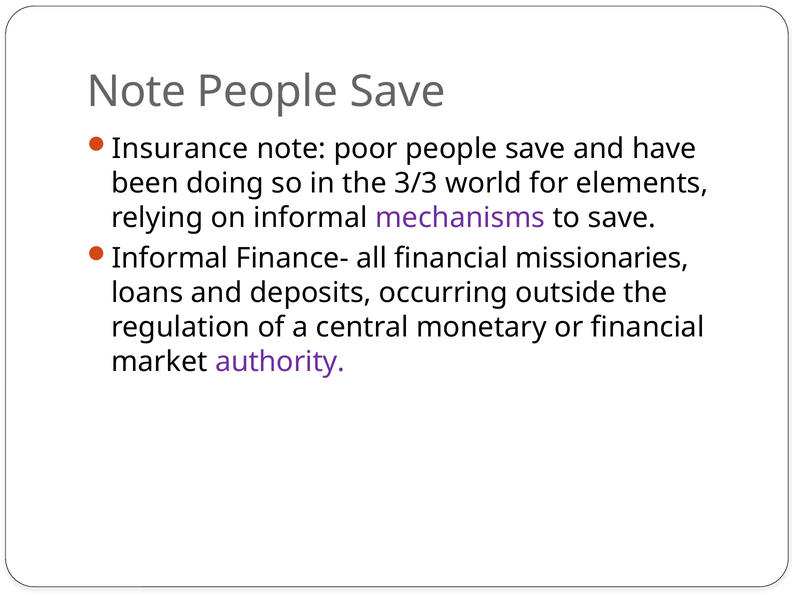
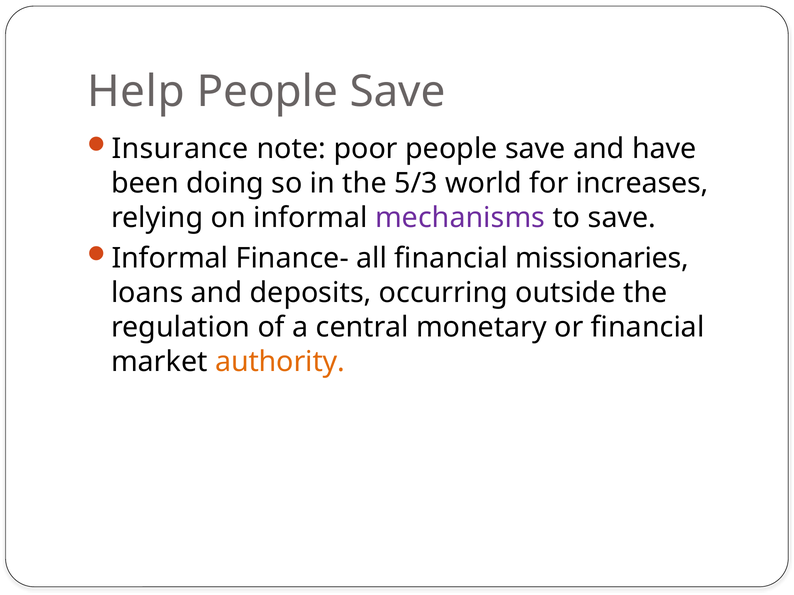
Note: Note -> Help (136, 92)
3/3: 3/3 -> 5/3 (416, 183)
elements: elements -> increases (642, 183)
authority colour: purple -> orange (280, 362)
